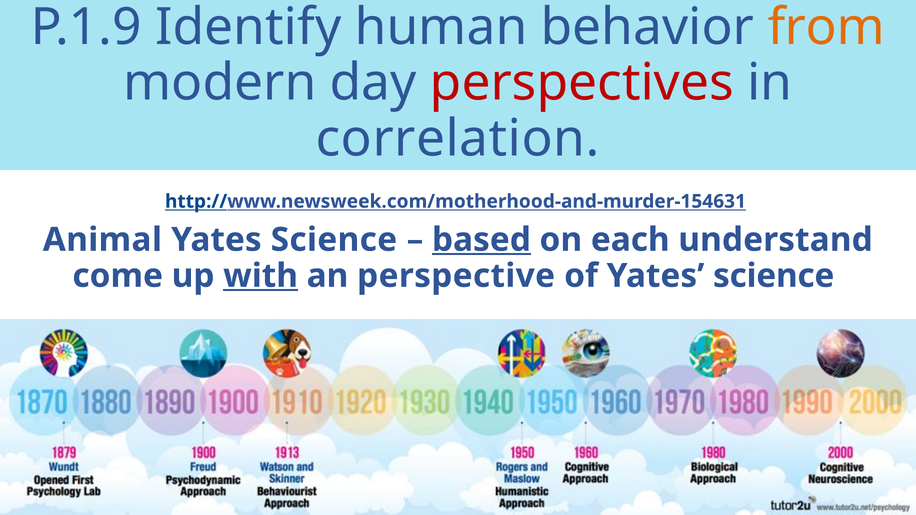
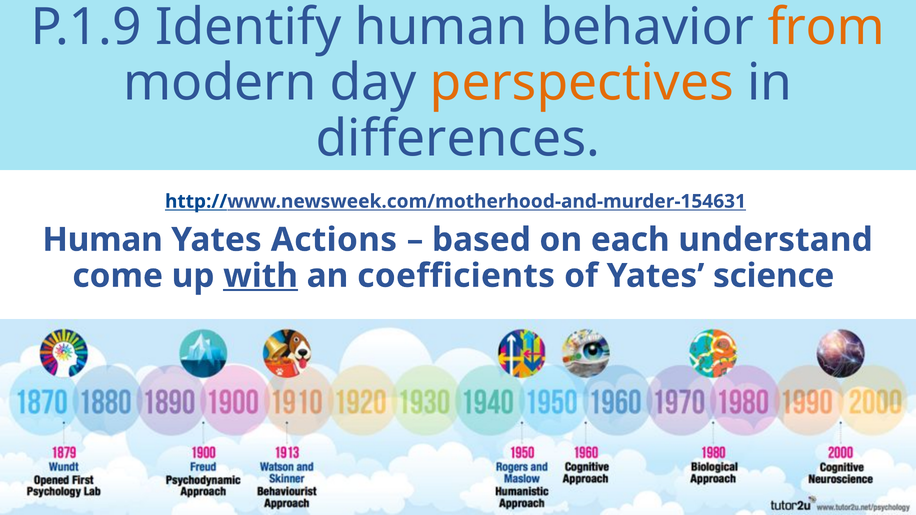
perspectives colour: red -> orange (582, 83)
correlation: correlation -> differences (458, 139)
Animal: Animal -> Human (103, 240)
Science: Science -> Actions (334, 240)
based underline: present -> none (481, 240)
perspective: perspective -> coefficients (456, 276)
